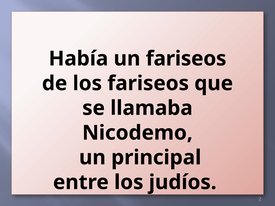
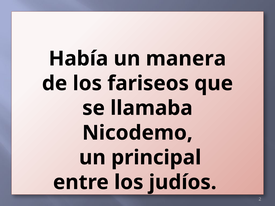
un fariseos: fariseos -> manera (186, 59)
